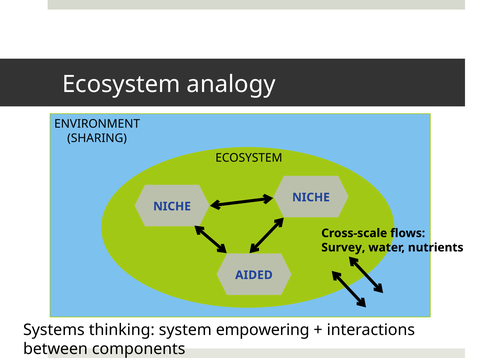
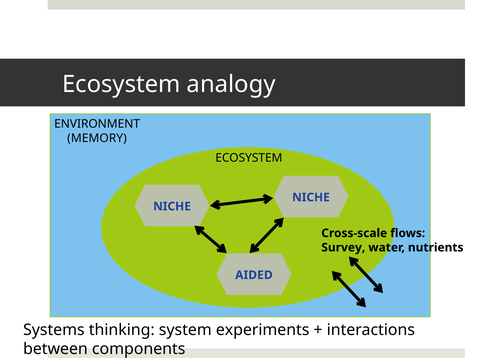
SHARING: SHARING -> MEMORY (97, 138)
empowering: empowering -> experiments (263, 330)
